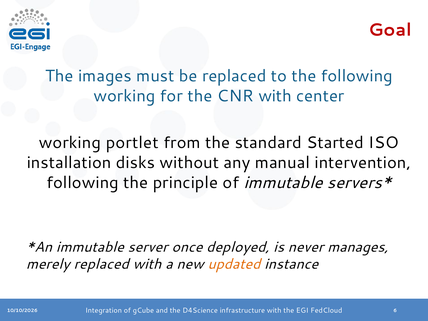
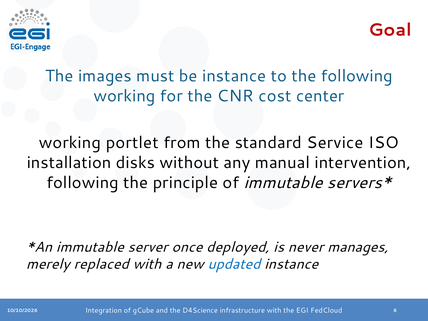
be replaced: replaced -> instance (234, 76)
CNR with: with -> cost (275, 96)
Started: Started -> Service (335, 143)
updated colour: orange -> blue (234, 264)
